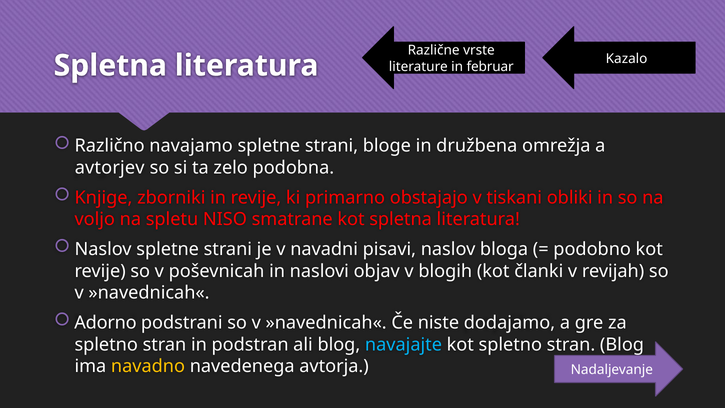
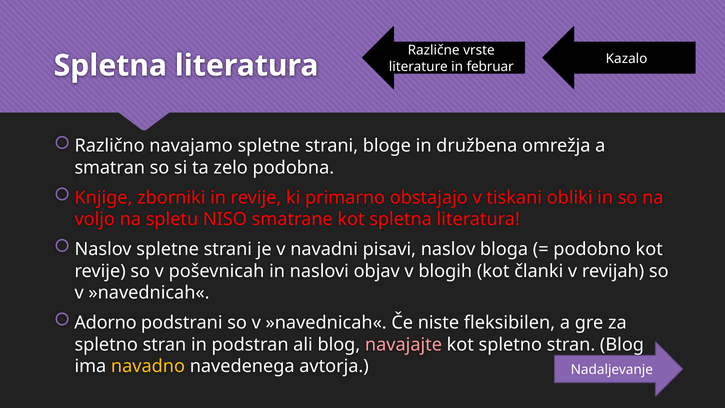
avtorjev: avtorjev -> smatran (110, 168)
dodajamo: dodajamo -> fleksibilen (509, 323)
navajajte colour: light blue -> pink (403, 344)
